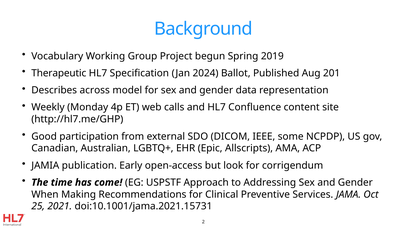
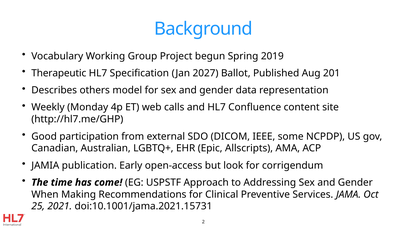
2024: 2024 -> 2027 (206, 73)
across: across -> others (95, 90)
